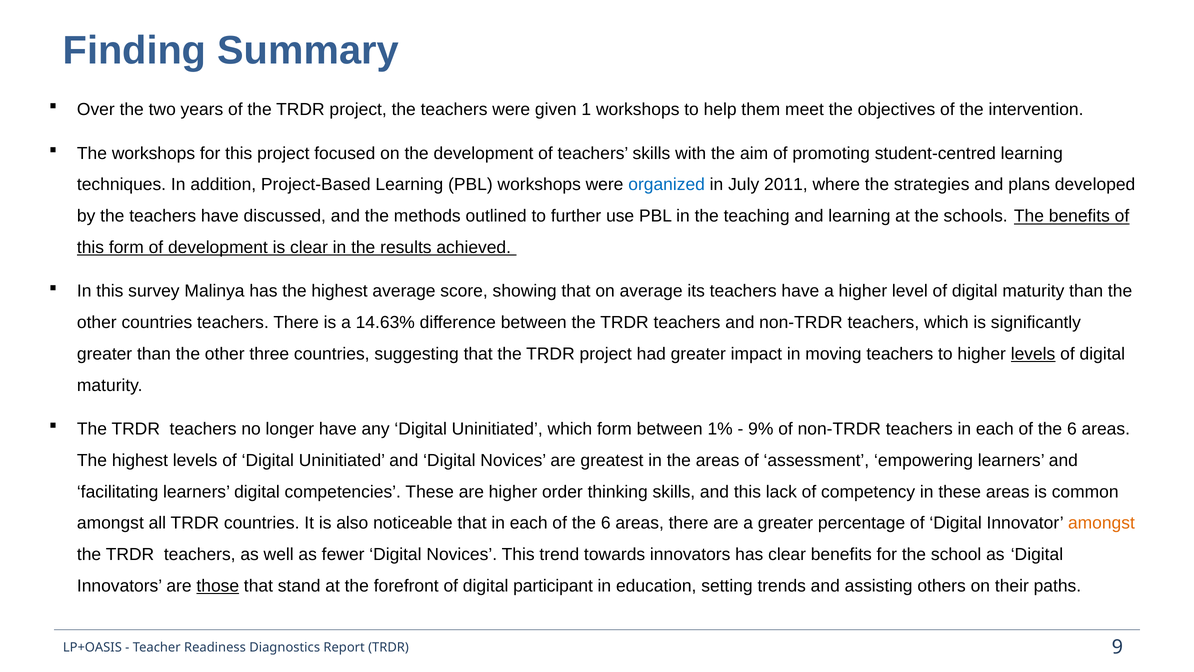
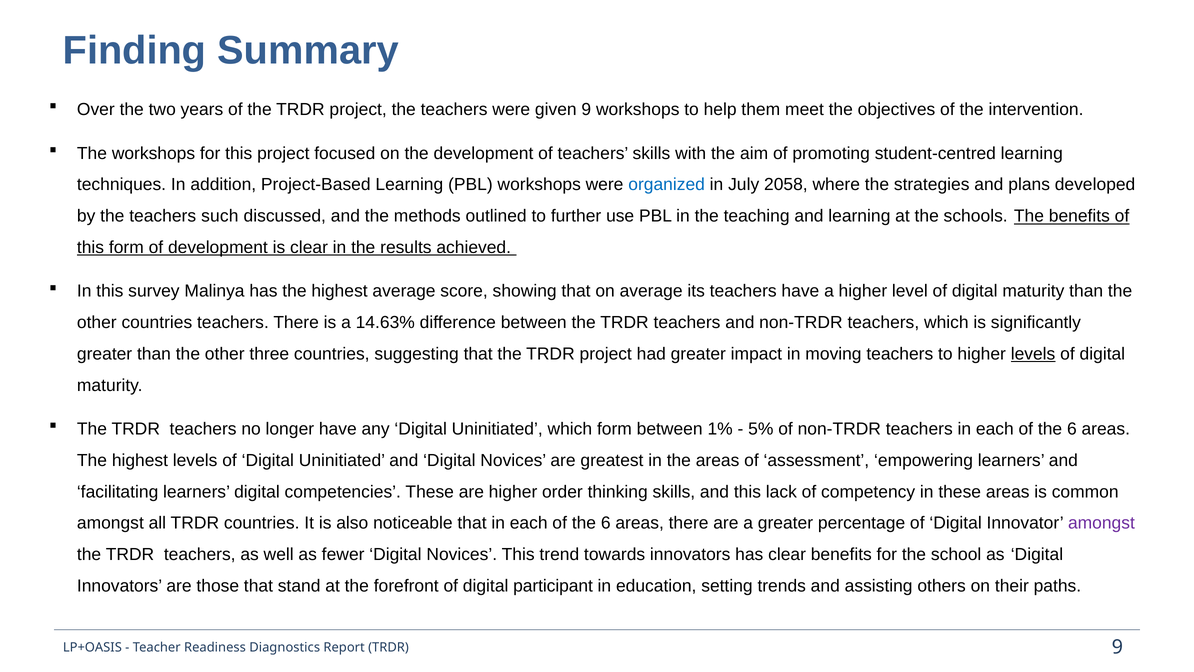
given 1: 1 -> 9 (586, 109)
2011: 2011 -> 2058 (786, 185)
the teachers have: have -> such (220, 216)
9%: 9% -> 5% (761, 429)
amongst colour: orange -> purple (1101, 523)
those underline: present -> none (218, 586)
